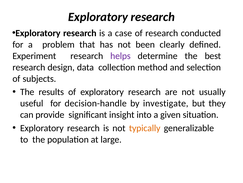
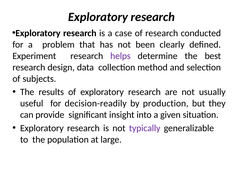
decision-handle: decision-handle -> decision-readily (96, 103)
investigate: investigate -> production (166, 103)
typically colour: orange -> purple (145, 128)
